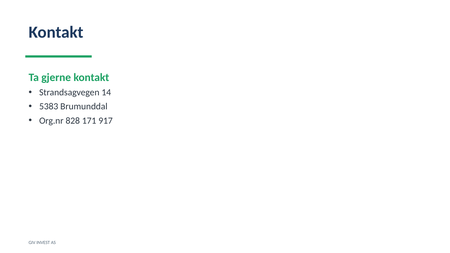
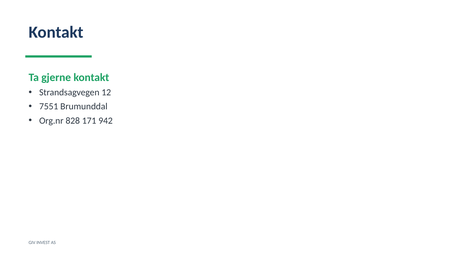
14: 14 -> 12 (106, 93)
5383: 5383 -> 7551 (49, 107)
917: 917 -> 942 (106, 121)
